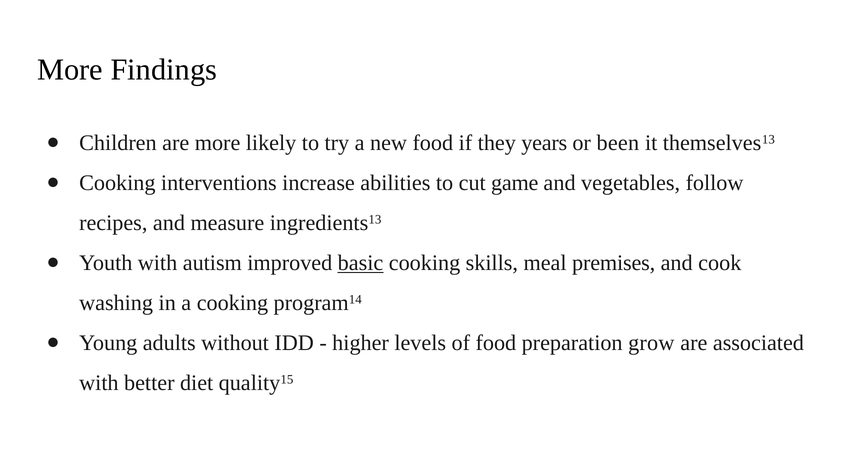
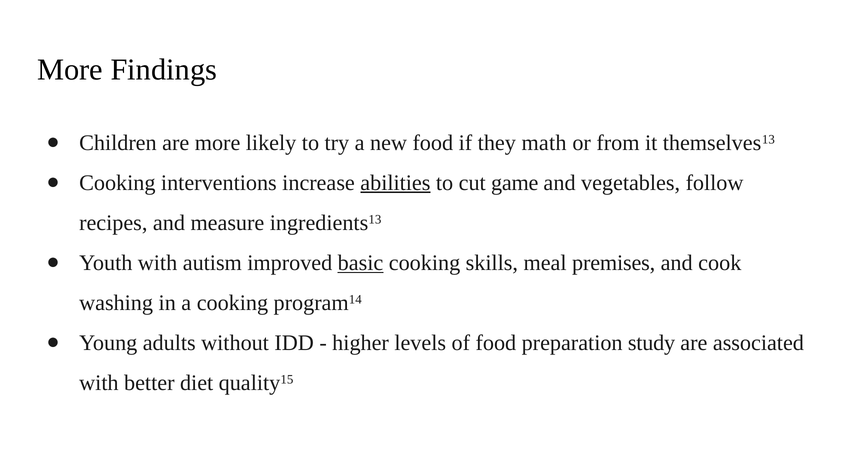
years: years -> math (544, 143)
been: been -> from (618, 143)
abilities underline: none -> present (395, 183)
grow: grow -> study (652, 343)
